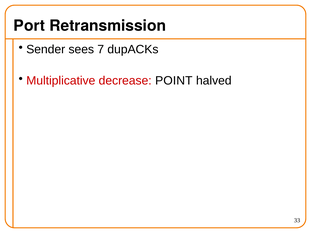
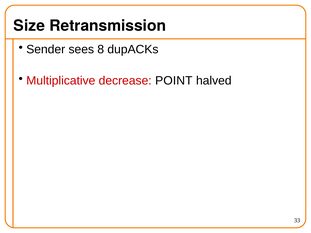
Port: Port -> Size (29, 26)
7: 7 -> 8 (101, 49)
